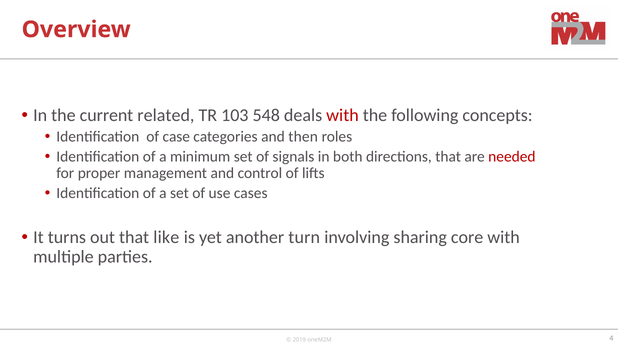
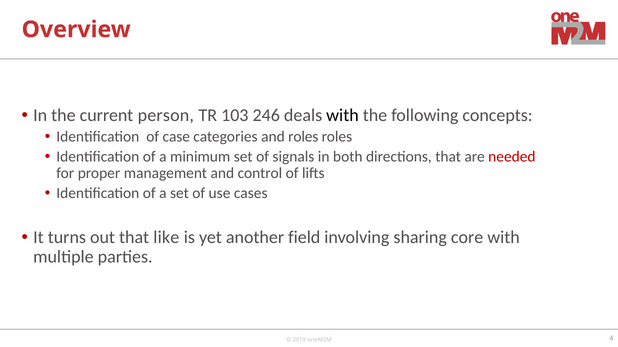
related: related -> person (166, 116)
548: 548 -> 246 (266, 116)
with colour: red -> black (342, 116)
and then: then -> roles (303, 137)
turn: turn -> field (304, 238)
